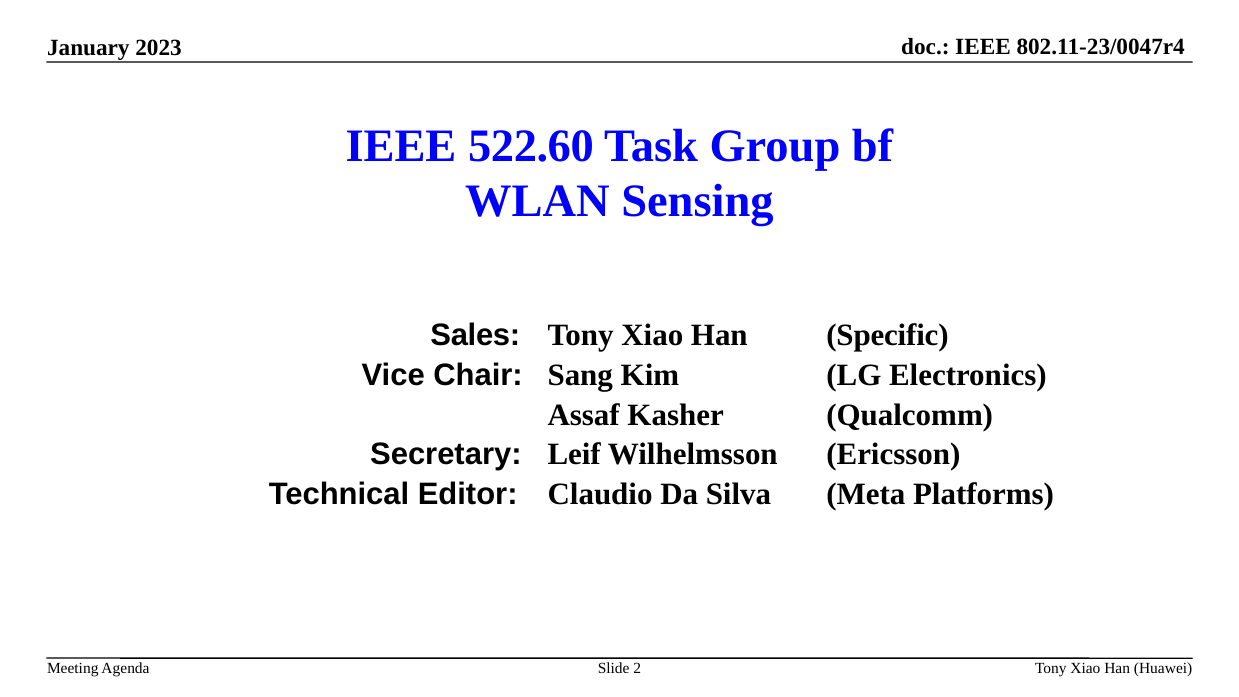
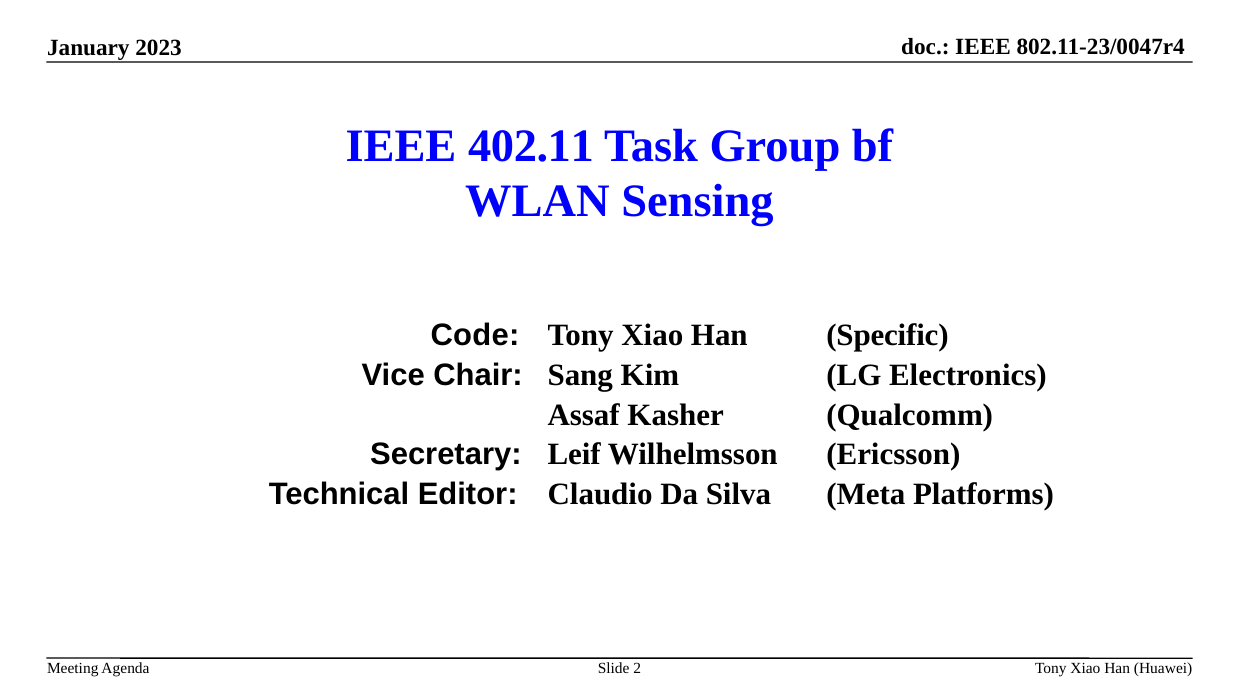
522.60: 522.60 -> 402.11 (531, 146)
Sales: Sales -> Code (475, 336)
